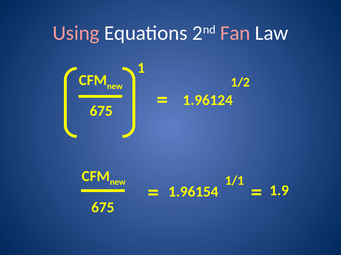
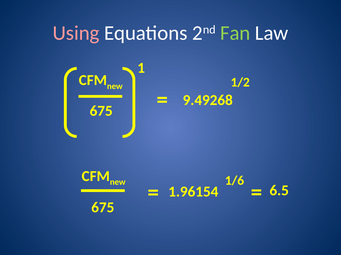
Fan colour: pink -> light green (235, 33)
1.96124: 1.96124 -> 9.49268 (208, 100)
1/1: 1/1 -> 1/6 (234, 181)
1.9: 1.9 -> 6.5 (279, 191)
